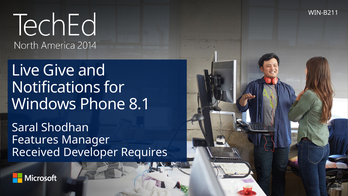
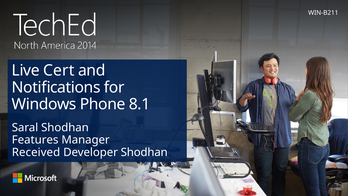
Give: Give -> Cert (59, 70)
Developer Requires: Requires -> Shodhan (144, 152)
